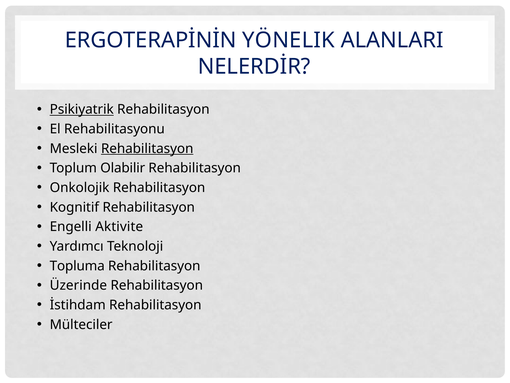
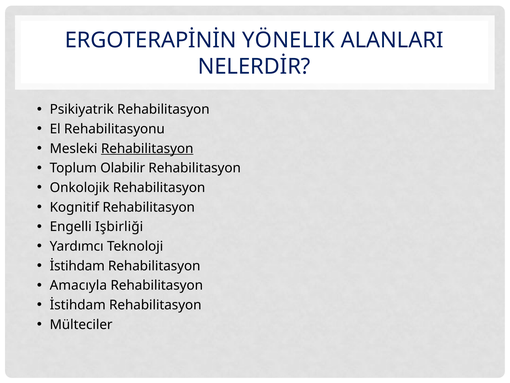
Psikiyatrik underline: present -> none (82, 109)
Aktivite: Aktivite -> Işbirliği (119, 227)
Topluma: Topluma -> İstihdam (77, 266)
Üzerinde: Üzerinde -> Amacıyla (78, 285)
